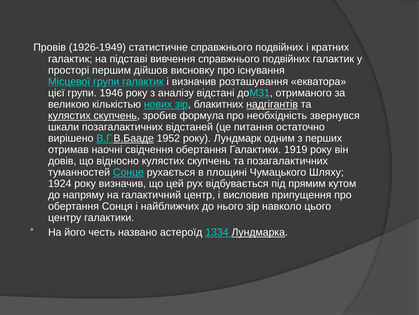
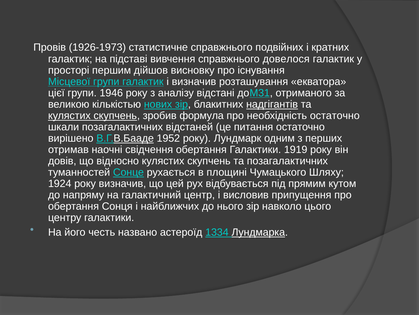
1926-1949: 1926-1949 -> 1926-1973 (97, 47)
вивчення справжнього подвійних: подвійних -> довелося (286, 59)
необхідність звернувся: звернувся -> остаточно (335, 115)
